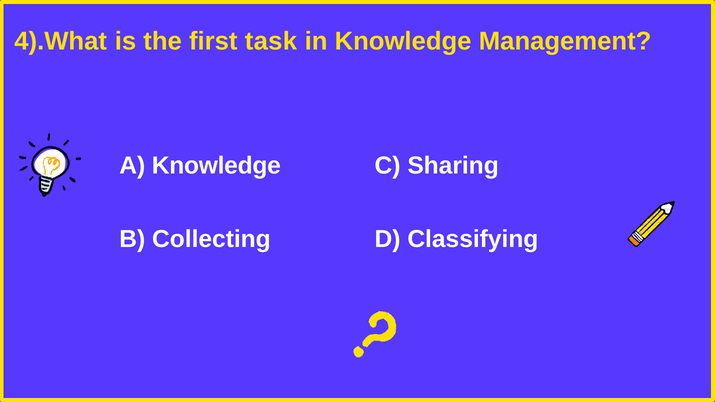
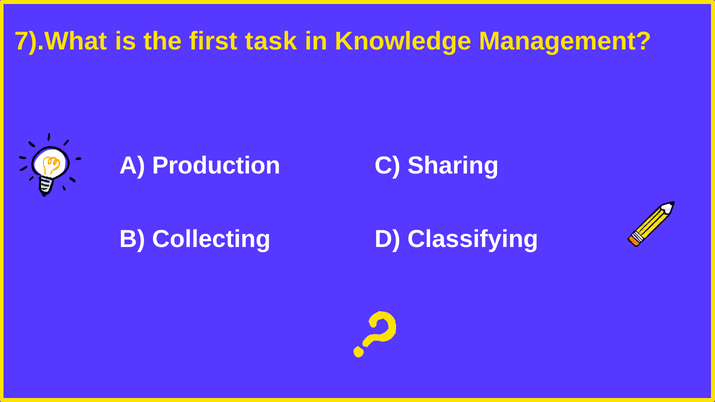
4).What: 4).What -> 7).What (61, 41)
Knowledge: Knowledge -> Production (216, 166)
